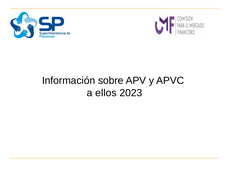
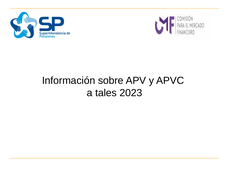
ellos: ellos -> tales (106, 93)
